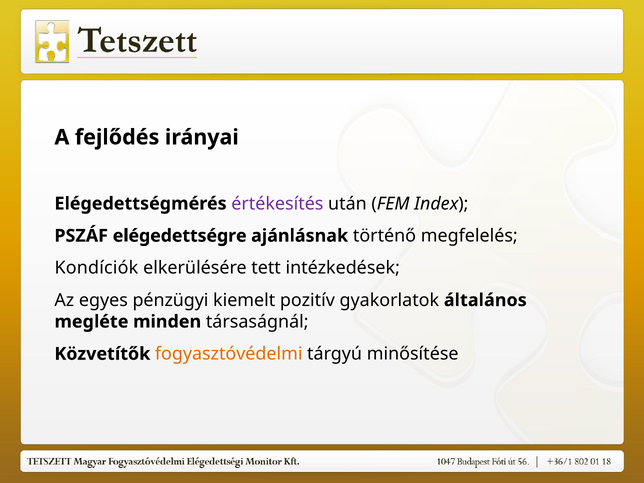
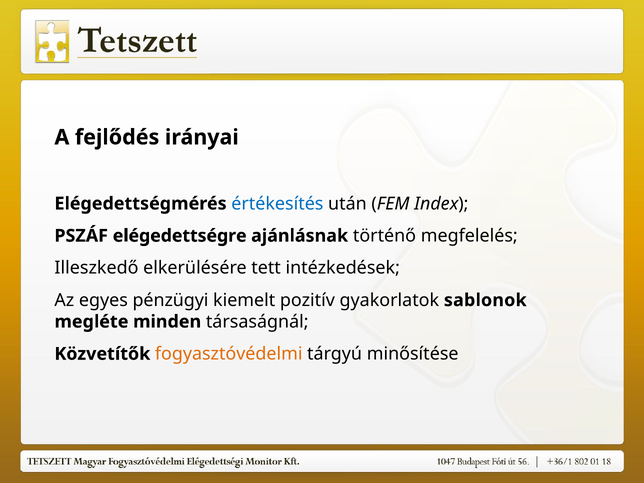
értékesítés colour: purple -> blue (277, 204)
Kondíciók: Kondíciók -> Illeszkedő (96, 268)
általános: általános -> sablonok (485, 300)
